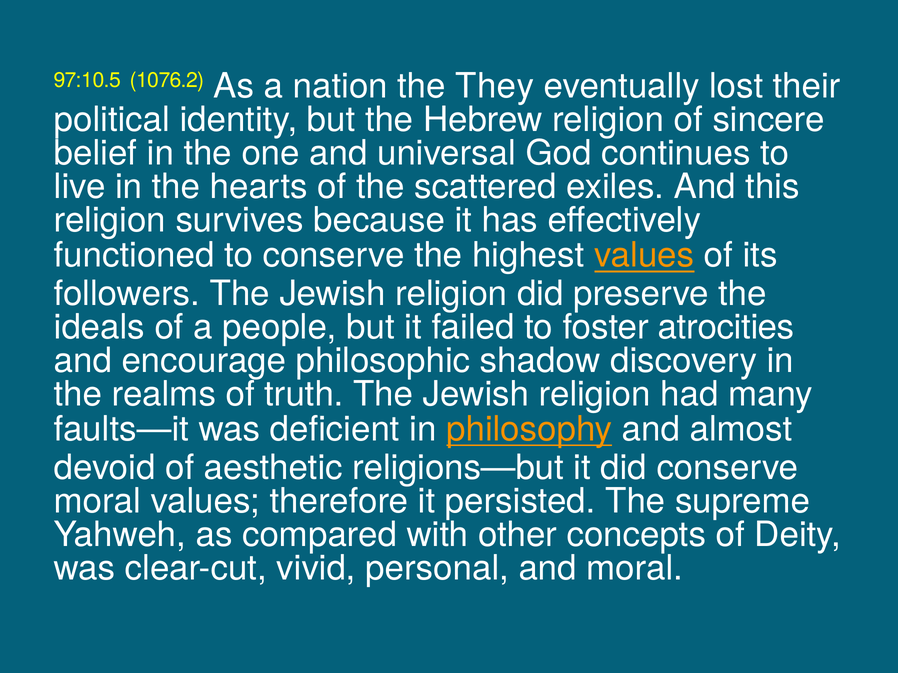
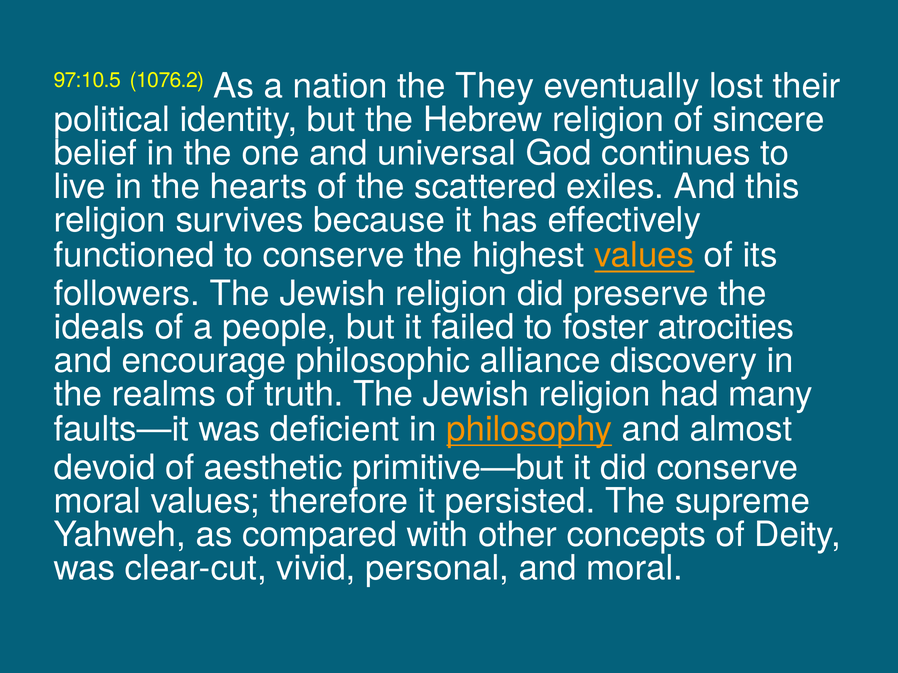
shadow: shadow -> alliance (540, 361)
religions—but: religions—but -> primitive—but (458, 468)
